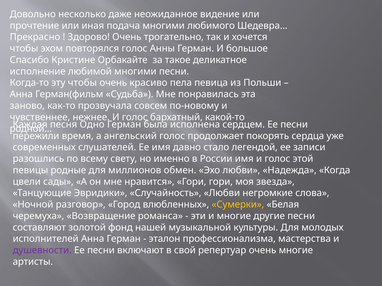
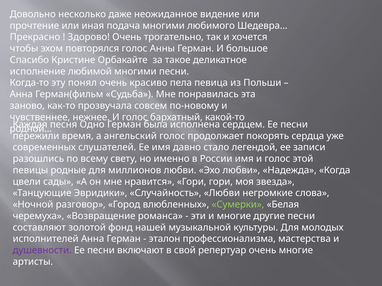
эту чтобы: чтобы -> понял (82, 83)
миллионов обмен: обмен -> любви (180, 170)
Сумерки colour: yellow -> light green (238, 205)
